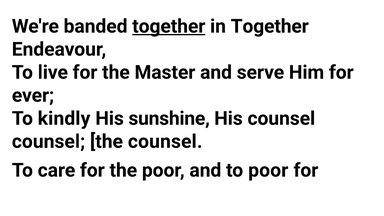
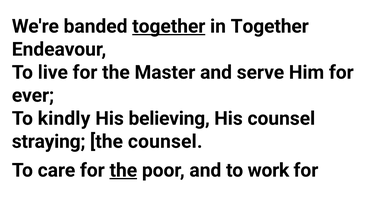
sunshine: sunshine -> believing (169, 118)
counsel: counsel -> straying (49, 142)
the underline: none -> present (123, 170)
to poor: poor -> work (268, 170)
